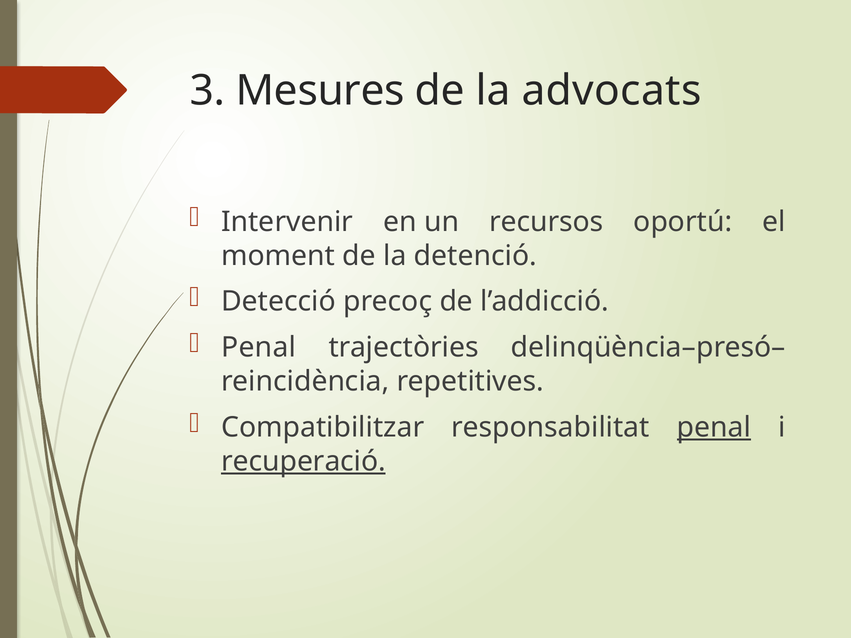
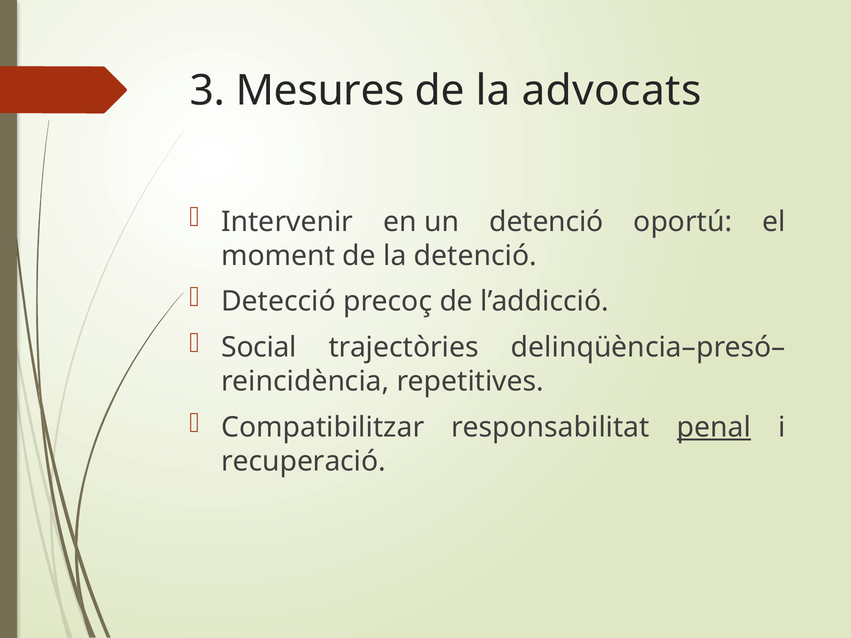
un recursos: recursos -> detenció (546, 222)
Penal: Penal -> Social (259, 348)
recuperació underline: present -> none (304, 462)
